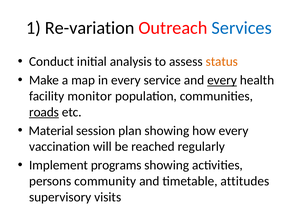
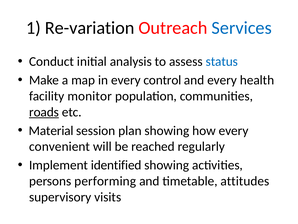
status colour: orange -> blue (222, 61)
service: service -> control (162, 80)
every underline: present -> none (222, 80)
vaccination: vaccination -> convenient (60, 146)
programs: programs -> identified (116, 165)
community: community -> performing (105, 181)
